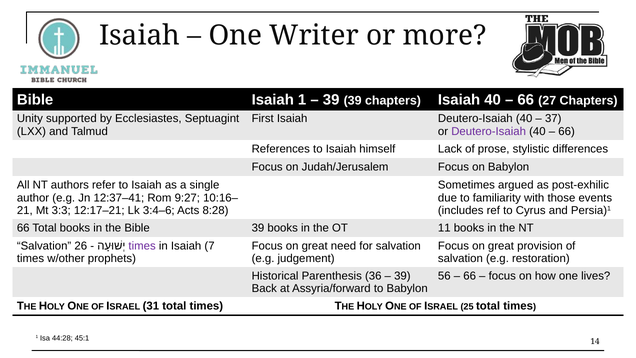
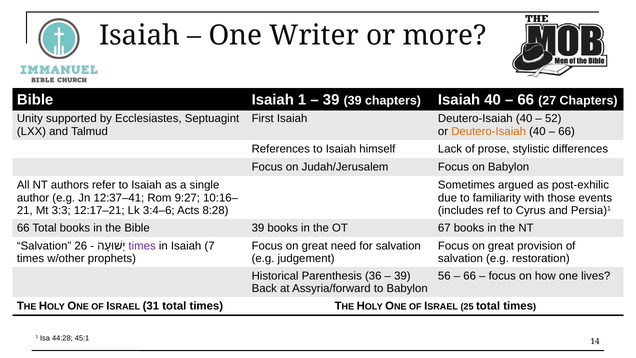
37: 37 -> 52 (553, 119)
Deutero-Isaiah colour: purple -> orange (489, 131)
11: 11 -> 67 (444, 228)
